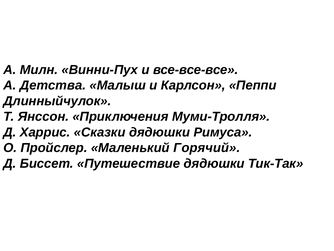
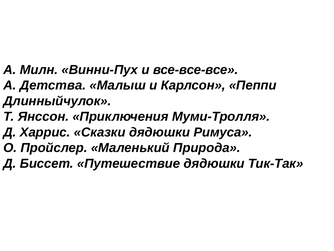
Горячий: Горячий -> Природа (207, 148)
